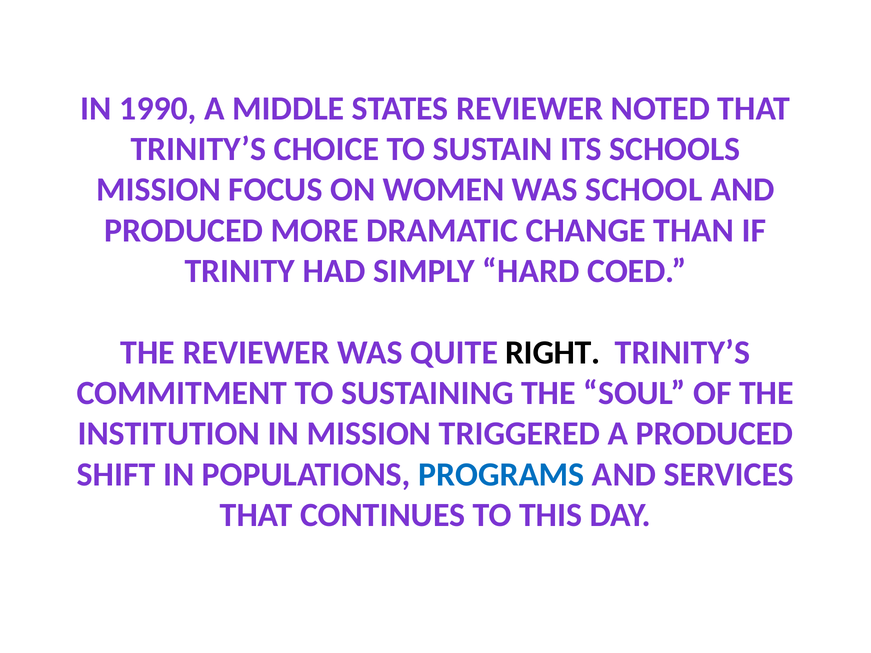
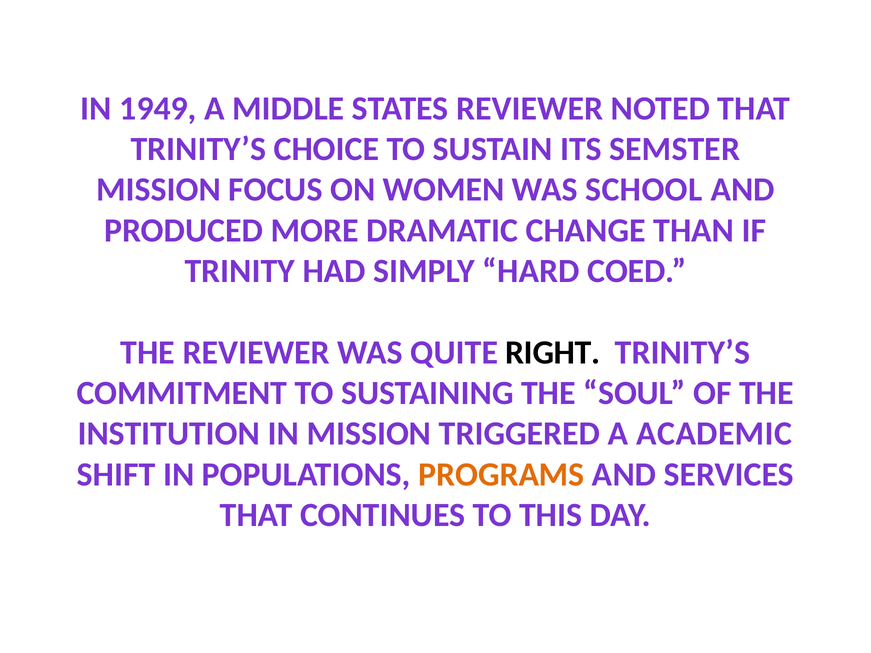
1990: 1990 -> 1949 (158, 109)
SCHOOLS: SCHOOLS -> SEMSTER (675, 149)
A PRODUCED: PRODUCED -> ACADEMIC (714, 434)
PROGRAMS colour: blue -> orange (501, 475)
